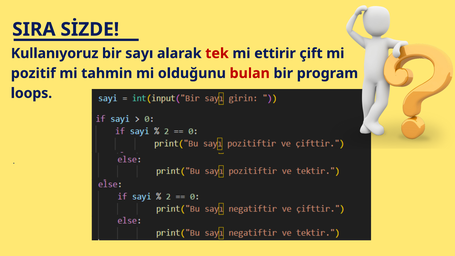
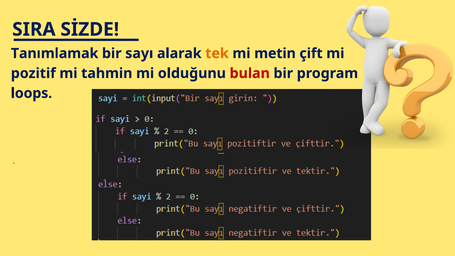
Kullanıyoruz: Kullanıyoruz -> Tanımlamak (55, 53)
tek colour: red -> orange (217, 53)
ettirir: ettirir -> metin (275, 53)
